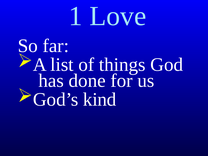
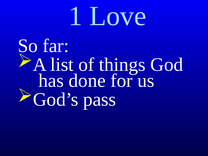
kind: kind -> pass (100, 99)
